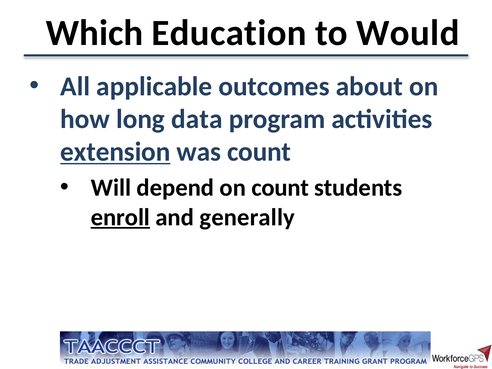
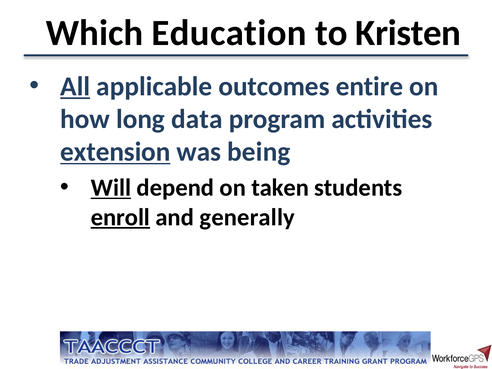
Would: Would -> Kristen (408, 33)
All underline: none -> present (75, 86)
about: about -> entire (369, 86)
was count: count -> being (259, 152)
Will underline: none -> present (111, 188)
on count: count -> taken (280, 188)
